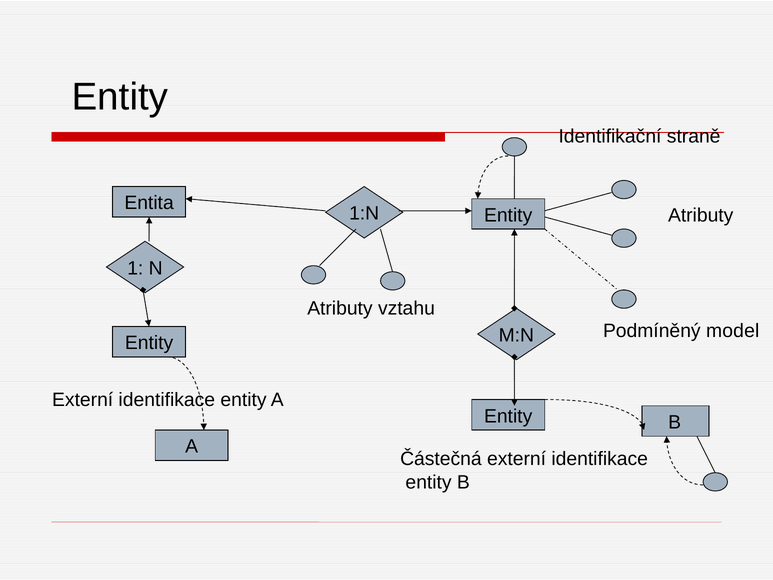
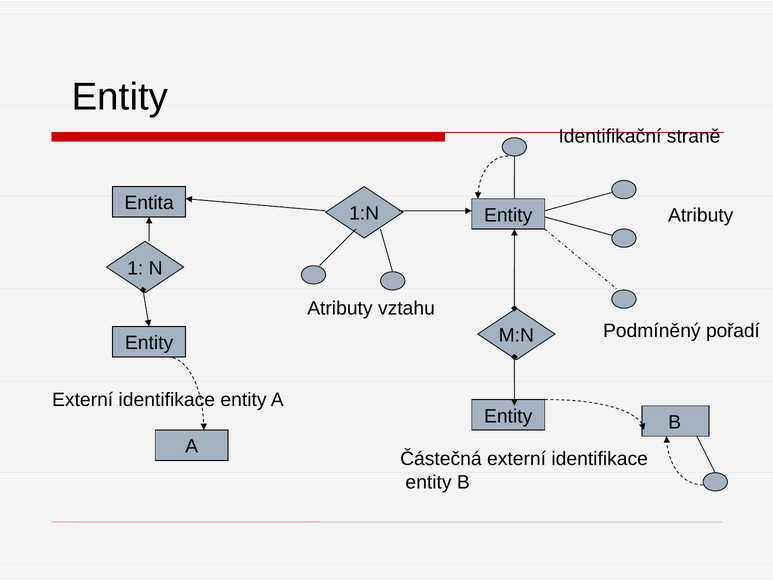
model: model -> pořadí (733, 331)
